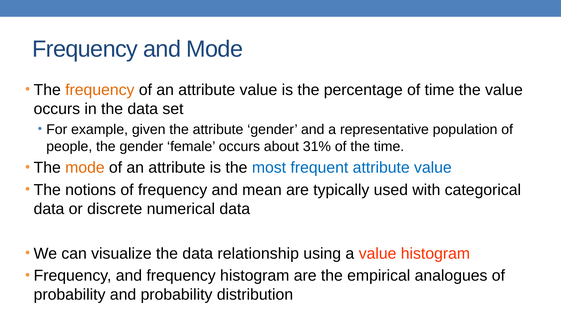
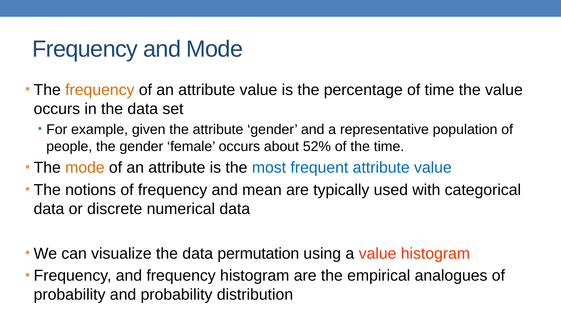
31%: 31% -> 52% (317, 146)
relationship: relationship -> permutation (258, 253)
